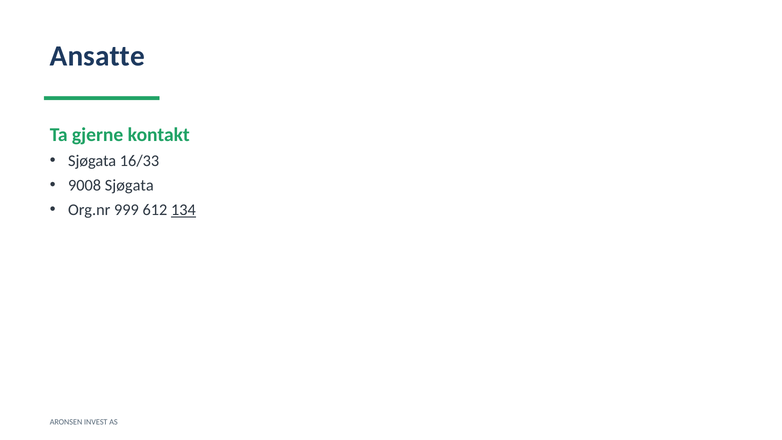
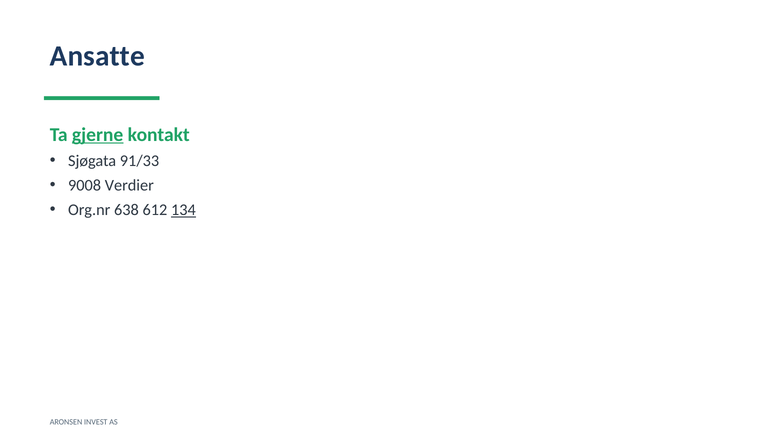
gjerne underline: none -> present (98, 135)
16/33: 16/33 -> 91/33 (140, 161)
9008 Sjøgata: Sjøgata -> Verdier (129, 185)
999: 999 -> 638 (126, 210)
